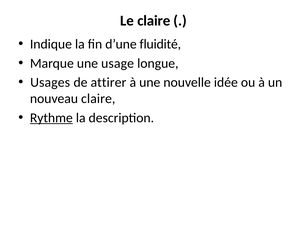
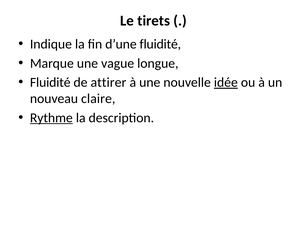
Le claire: claire -> tirets (154, 21)
usage: usage -> vague (118, 63)
Usages: Usages -> Fluidité (50, 82)
idée underline: none -> present (226, 82)
